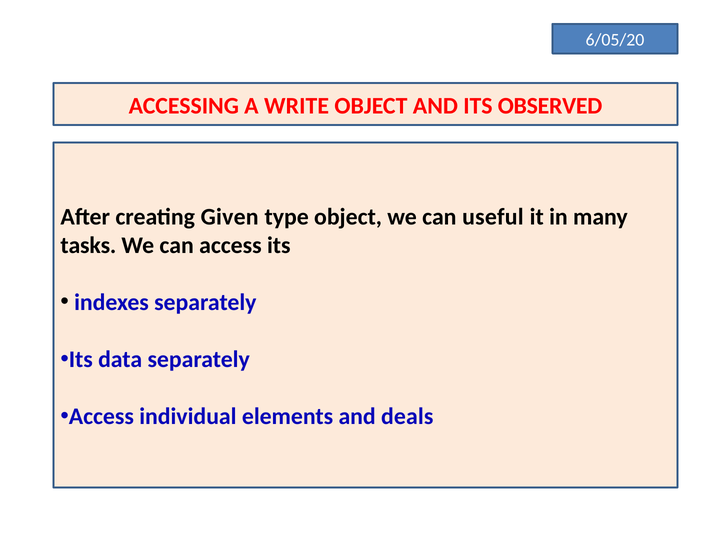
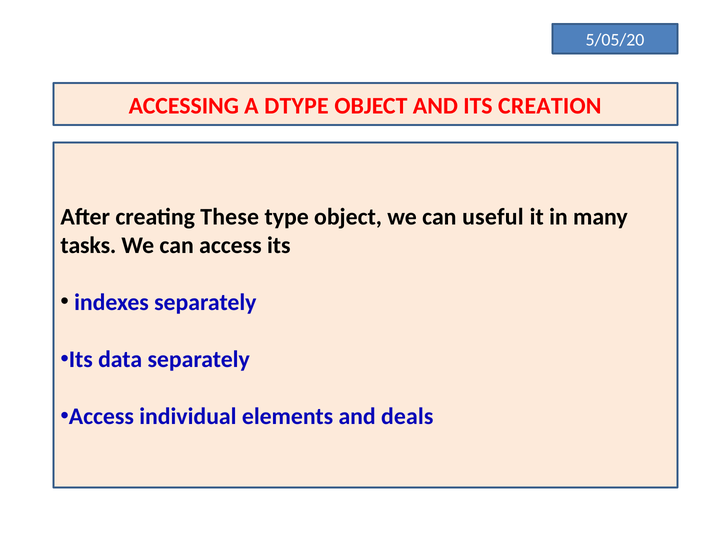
6/05/20: 6/05/20 -> 5/05/20 (615, 40)
WRITE: WRITE -> DTYPE (296, 106)
OBSERVED: OBSERVED -> CREATION (550, 106)
Given: Given -> These (230, 217)
